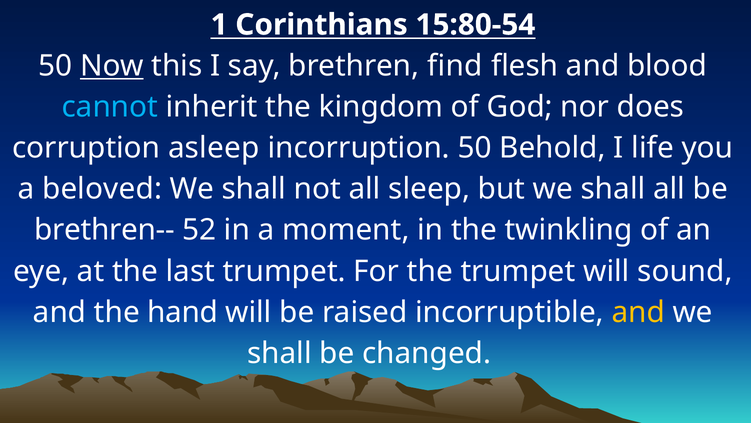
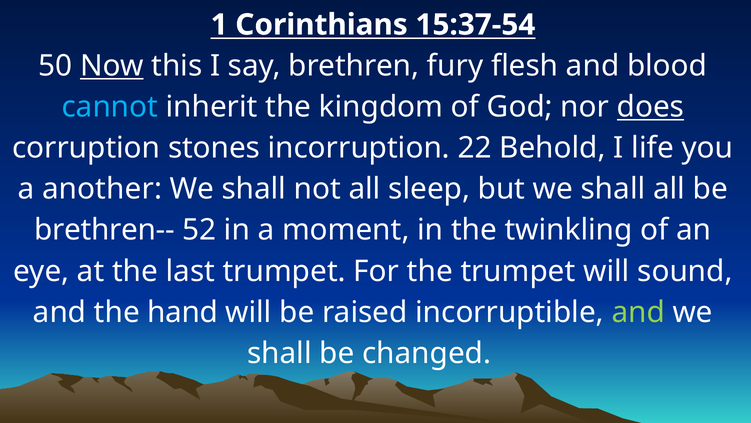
15:80-54: 15:80-54 -> 15:37-54 (475, 25)
find: find -> fury (455, 66)
does underline: none -> present (650, 107)
asleep: asleep -> stones (214, 148)
incorruption 50: 50 -> 22 (475, 148)
beloved: beloved -> another (102, 189)
and colour: yellow -> light green (638, 312)
